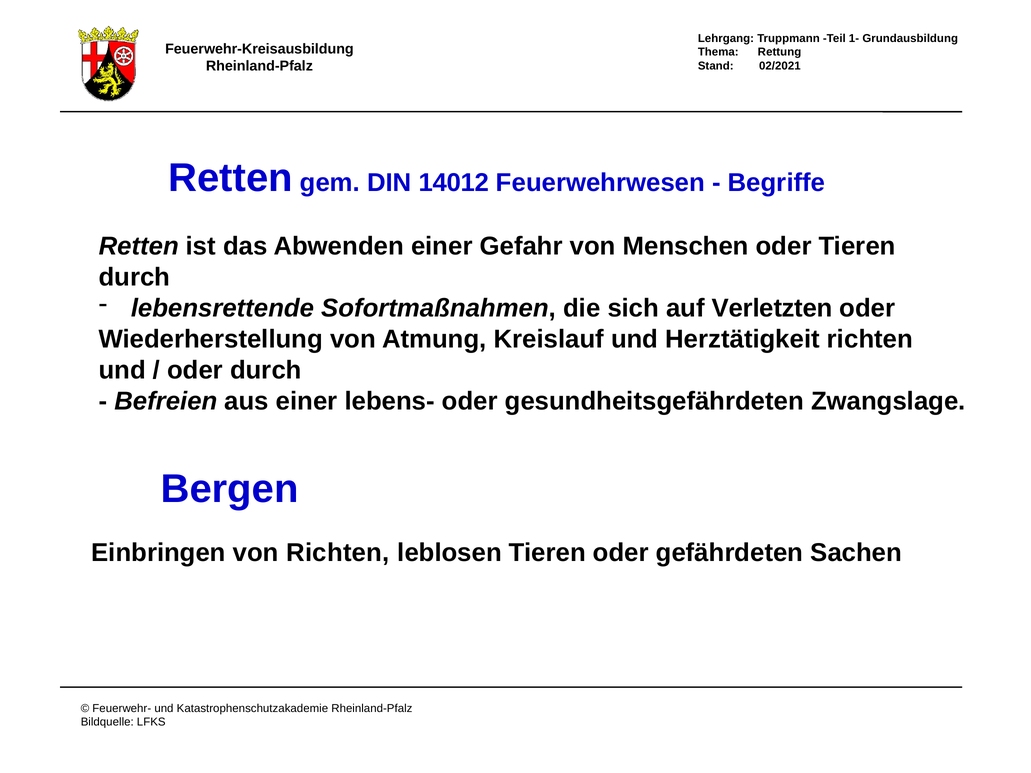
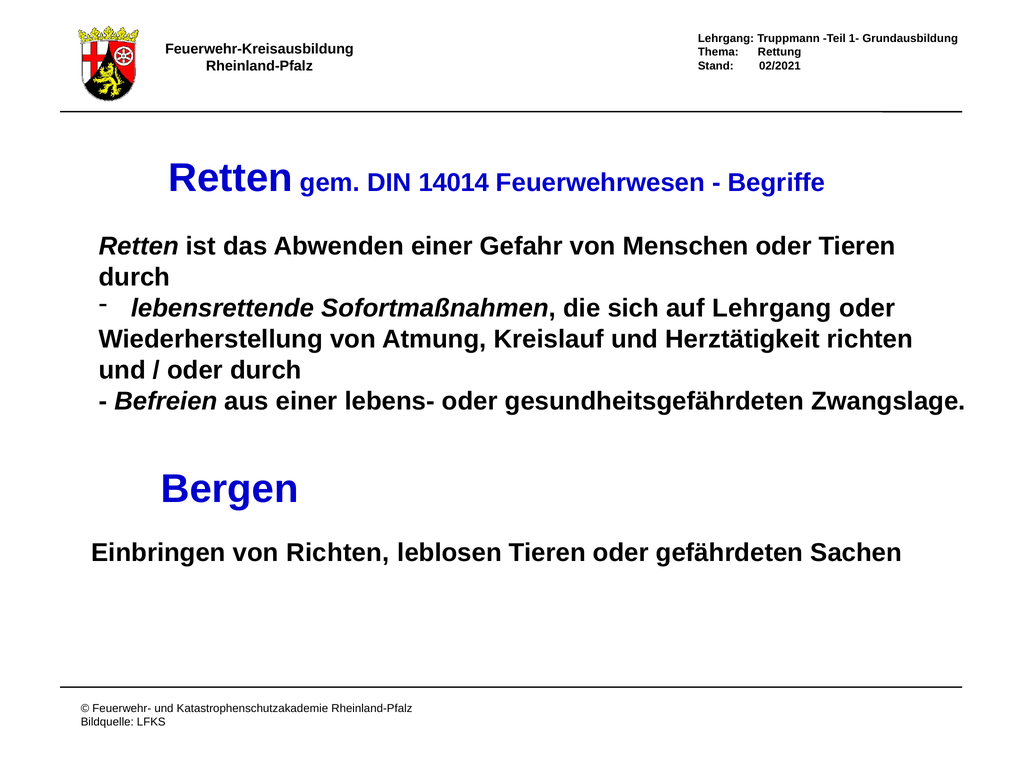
14012: 14012 -> 14014 (454, 183)
auf Verletzten: Verletzten -> Lehrgang (772, 308)
